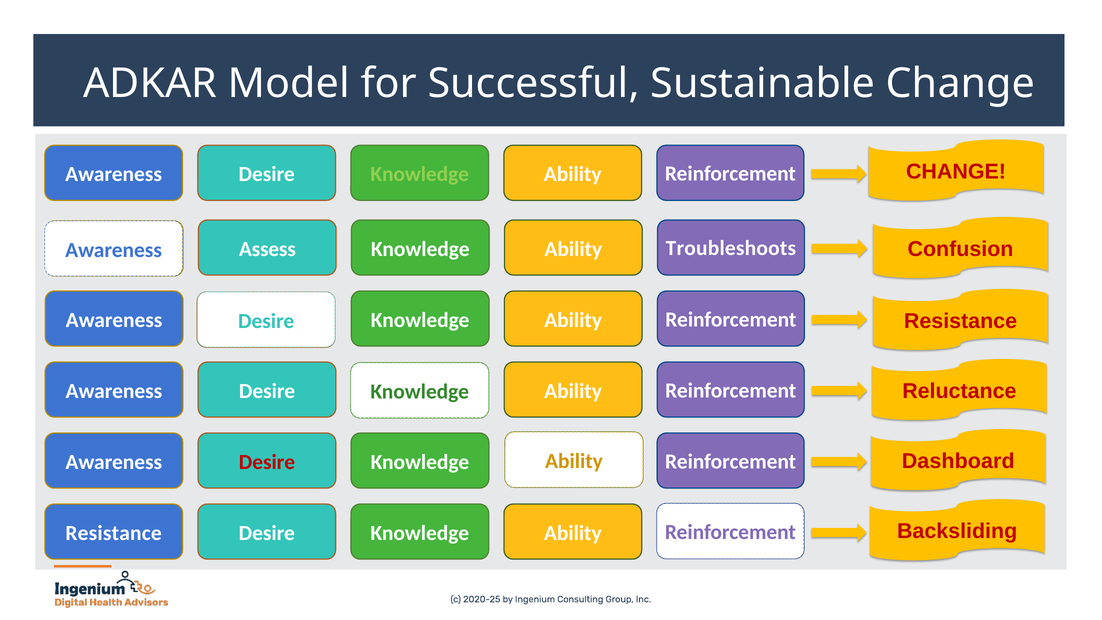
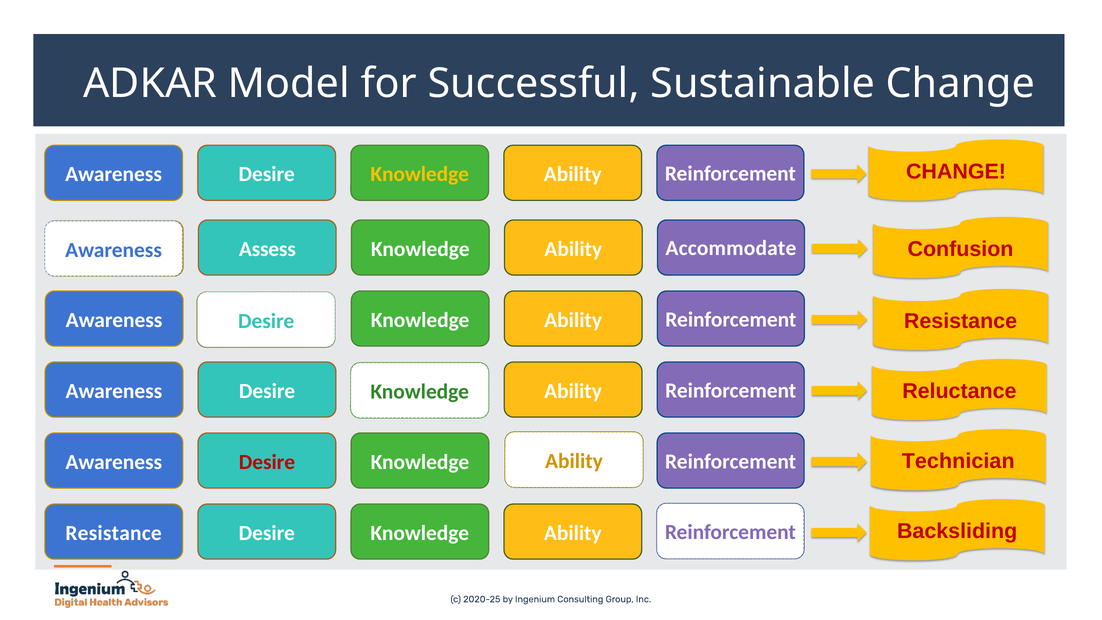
Knowledge colour: light green -> yellow (420, 174)
Troubleshoots: Troubleshoots -> Accommodate (731, 248)
Dashboard: Dashboard -> Technician (958, 461)
